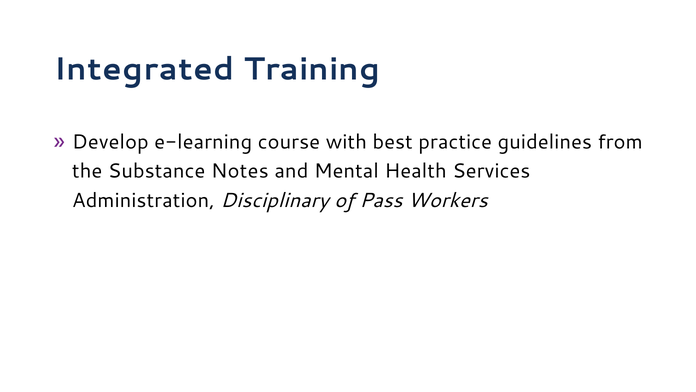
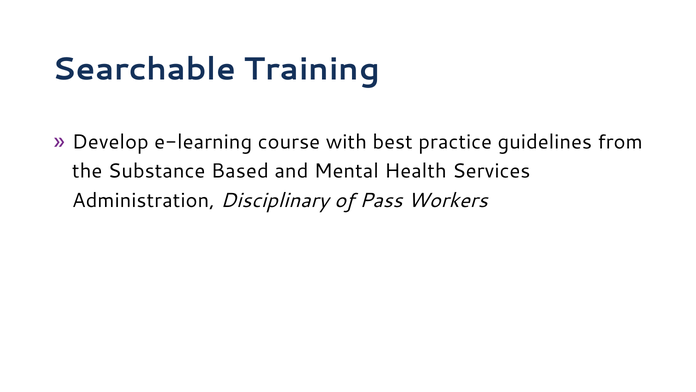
Integrated: Integrated -> Searchable (144, 69)
Notes: Notes -> Based (240, 171)
